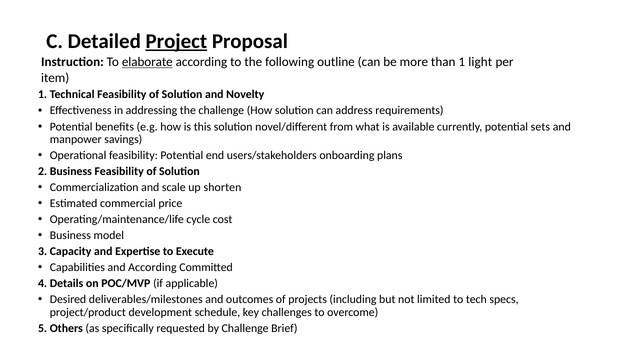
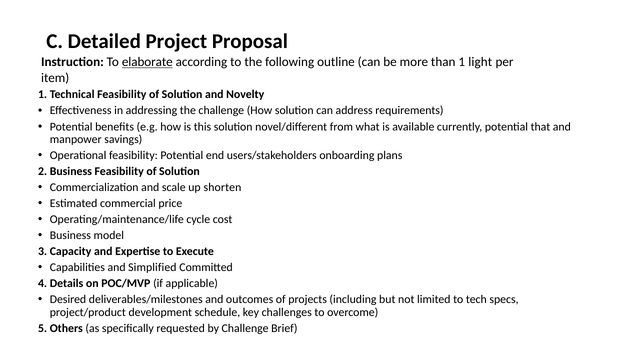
Project underline: present -> none (176, 41)
sets: sets -> that (540, 127)
and According: According -> Simplified (152, 267)
